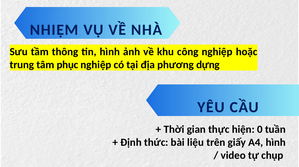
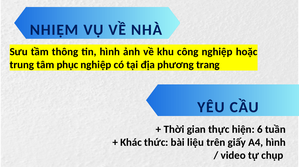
dựng: dựng -> trang (208, 65)
0: 0 -> 6 (260, 130)
Định: Định -> Khác (131, 143)
